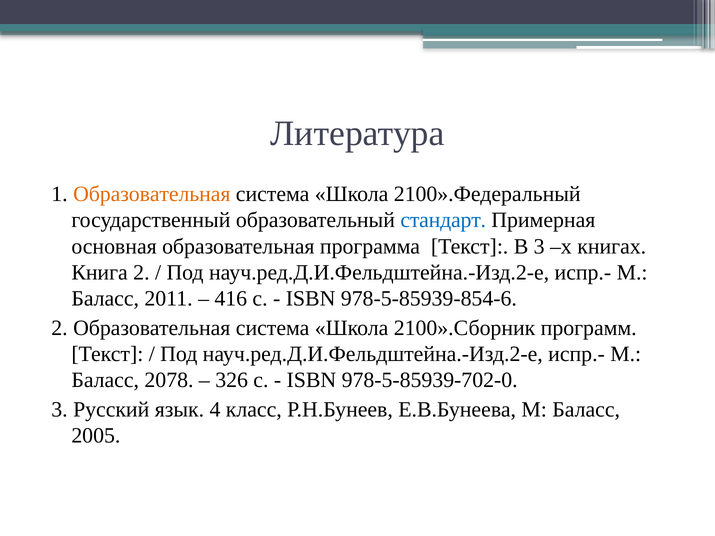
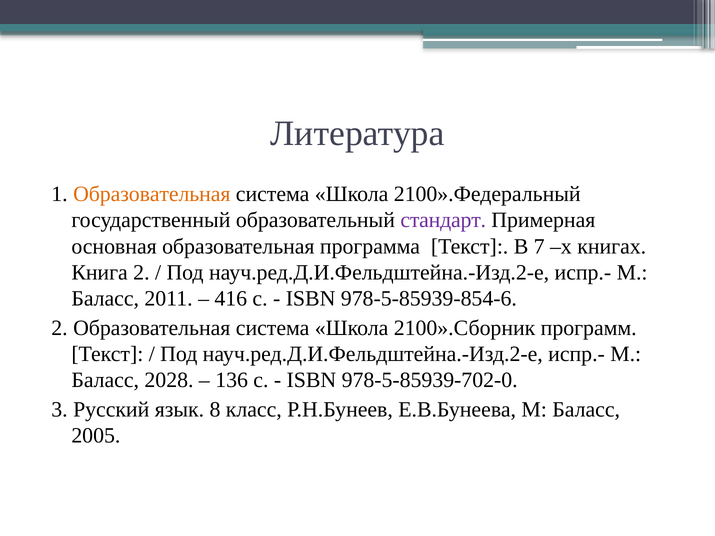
стандарт colour: blue -> purple (443, 220)
В 3: 3 -> 7 (539, 246)
2078: 2078 -> 2028 (169, 380)
326: 326 -> 136 (232, 380)
4: 4 -> 8 (215, 410)
